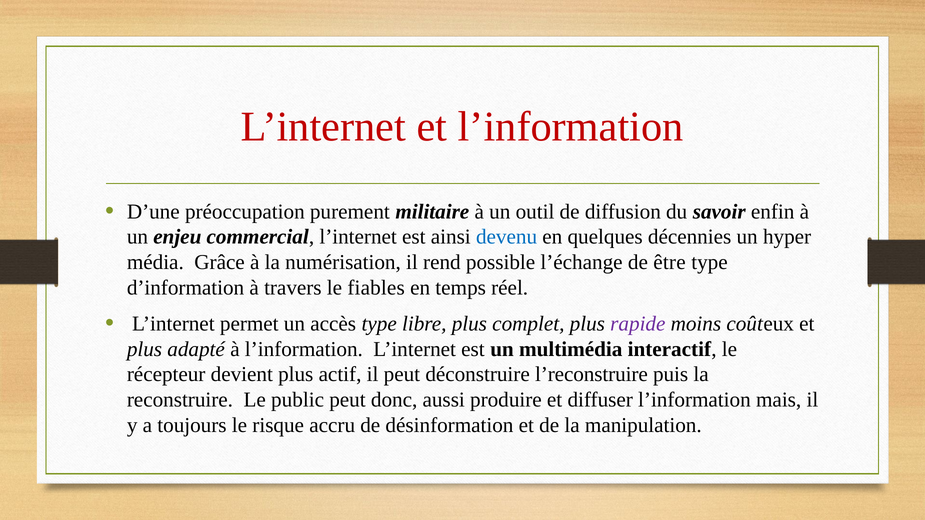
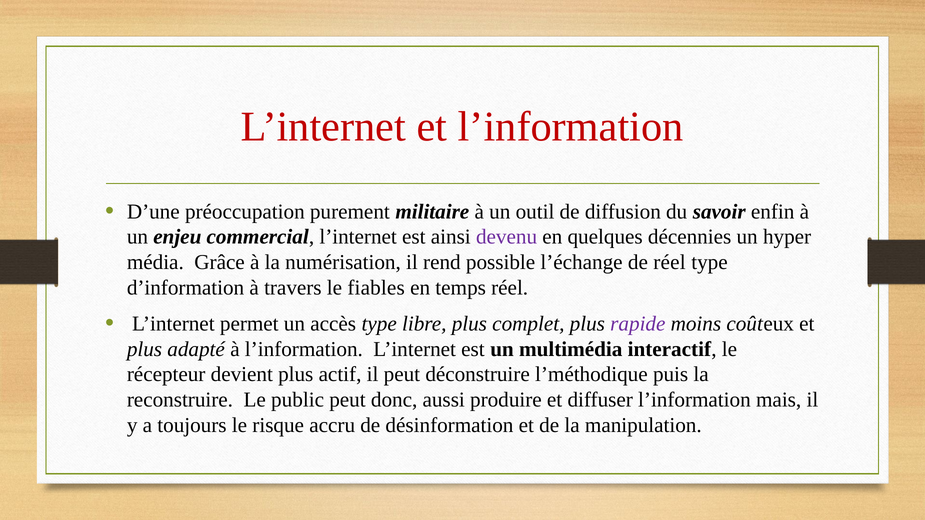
devenu colour: blue -> purple (507, 237)
de être: être -> réel (669, 263)
l’reconstruire: l’reconstruire -> l’méthodique (591, 375)
